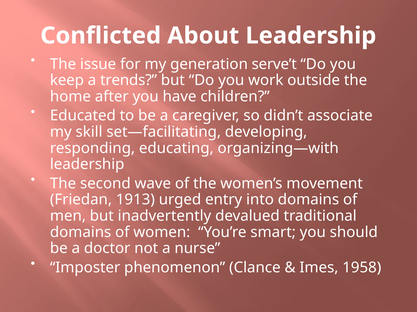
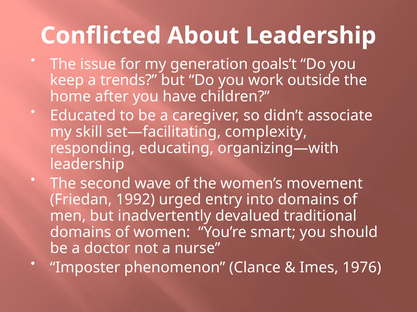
serve’t: serve’t -> goals’t (274, 64)
developing: developing -> complexity (266, 132)
1913: 1913 -> 1992 (135, 200)
1958: 1958 -> 1976 (362, 268)
